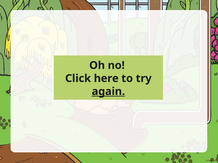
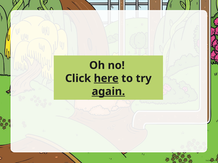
here underline: none -> present (106, 79)
